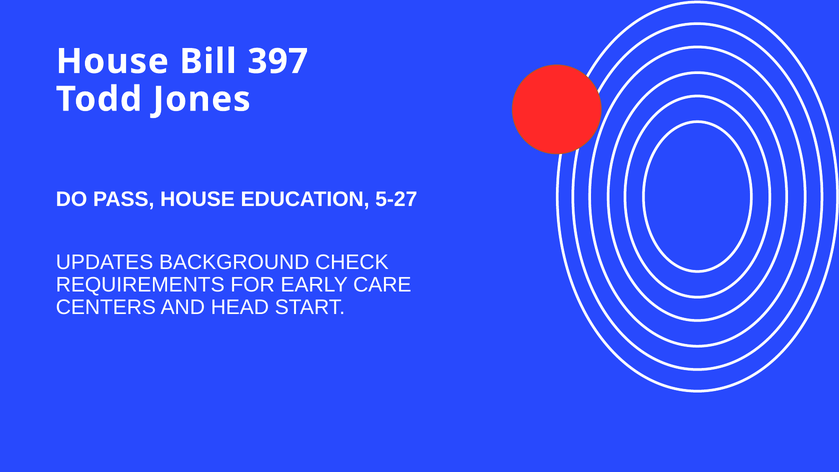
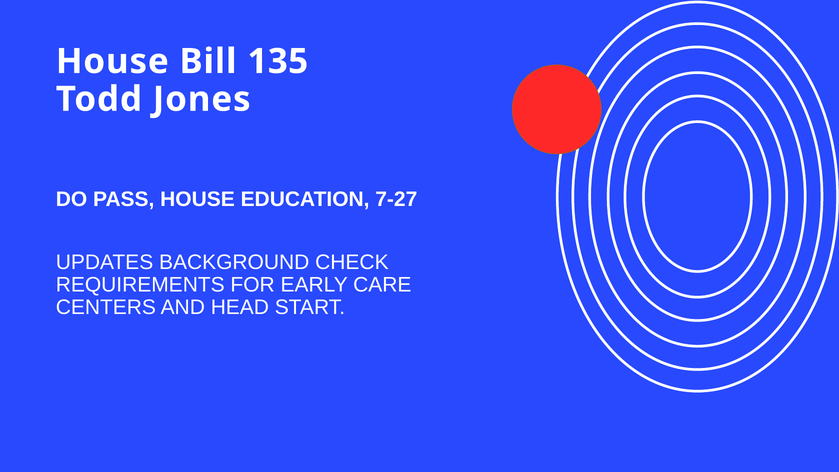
397: 397 -> 135 (278, 61)
5-27: 5-27 -> 7-27 (396, 199)
